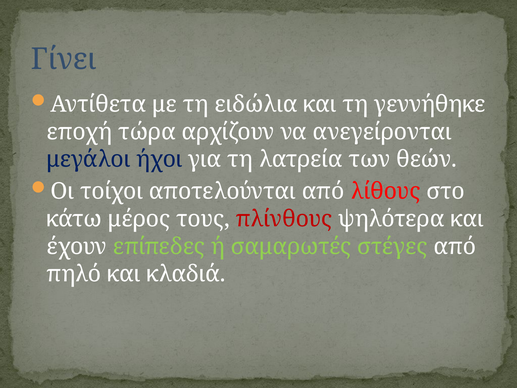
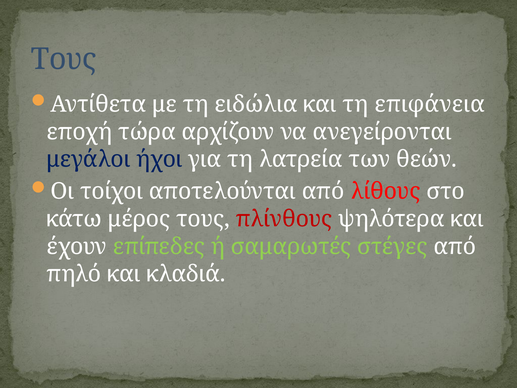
Γίνει: Γίνει -> Τους (64, 59)
γεννήθηκε: γεννήθηκε -> επιφάνεια (430, 104)
